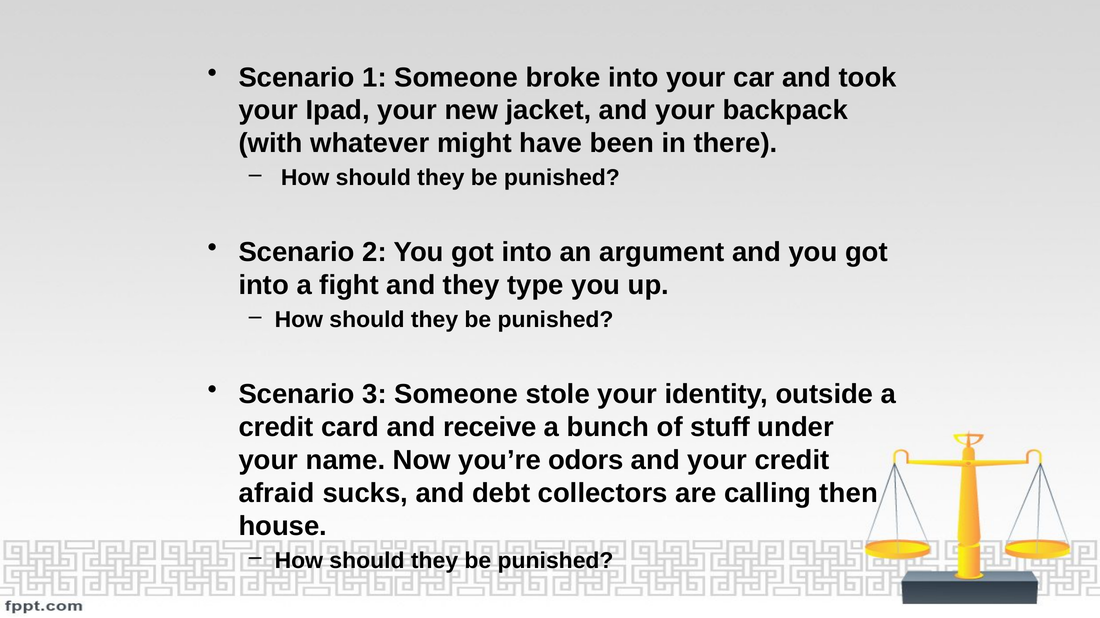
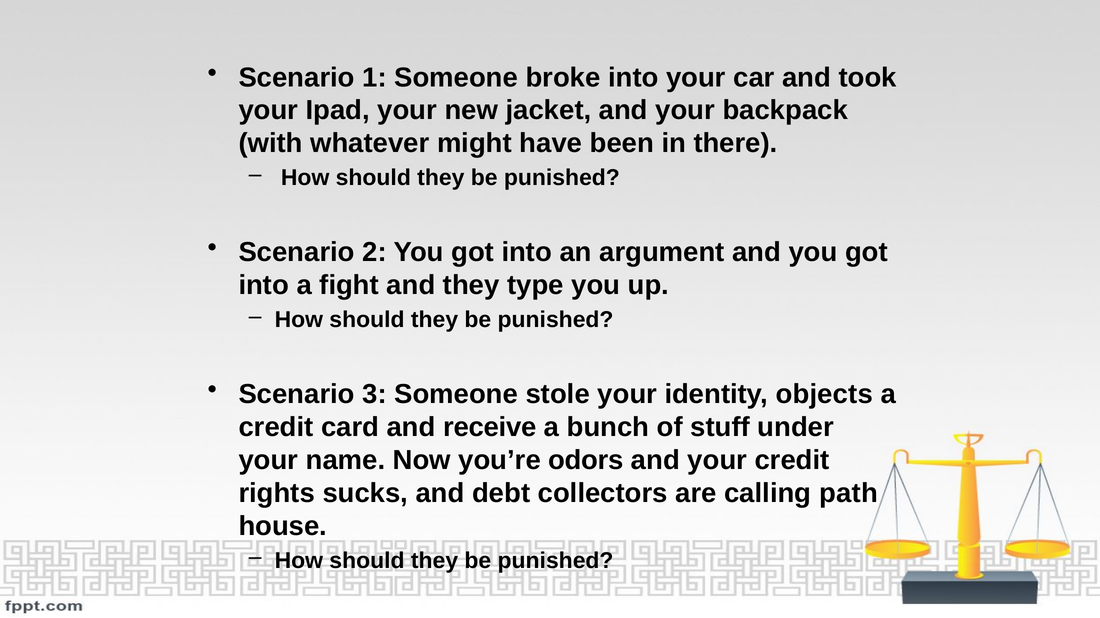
outside: outside -> objects (824, 395)
afraid: afraid -> rights (277, 494)
then: then -> path (849, 494)
